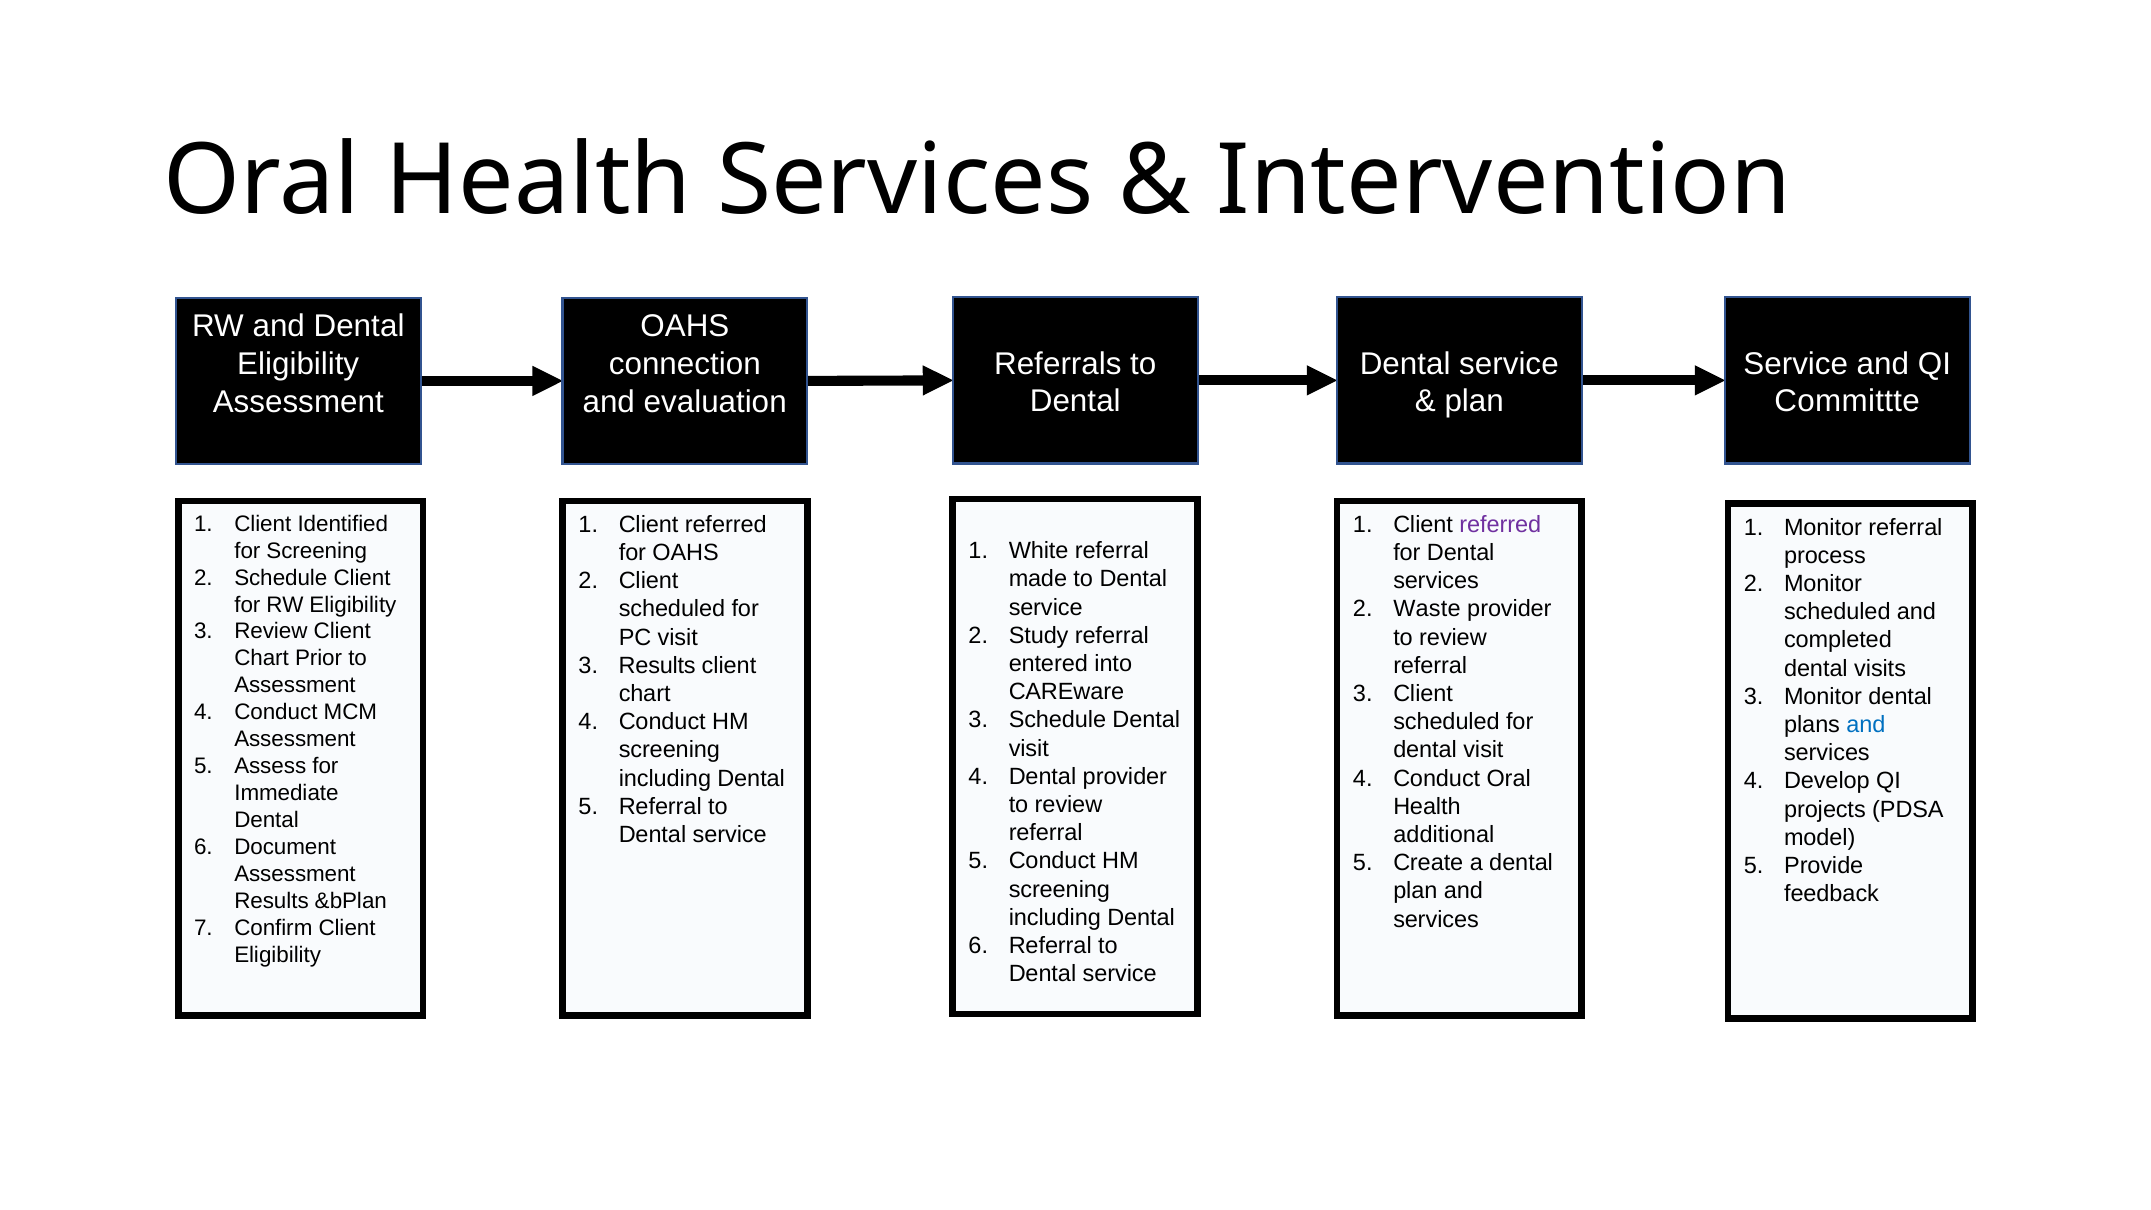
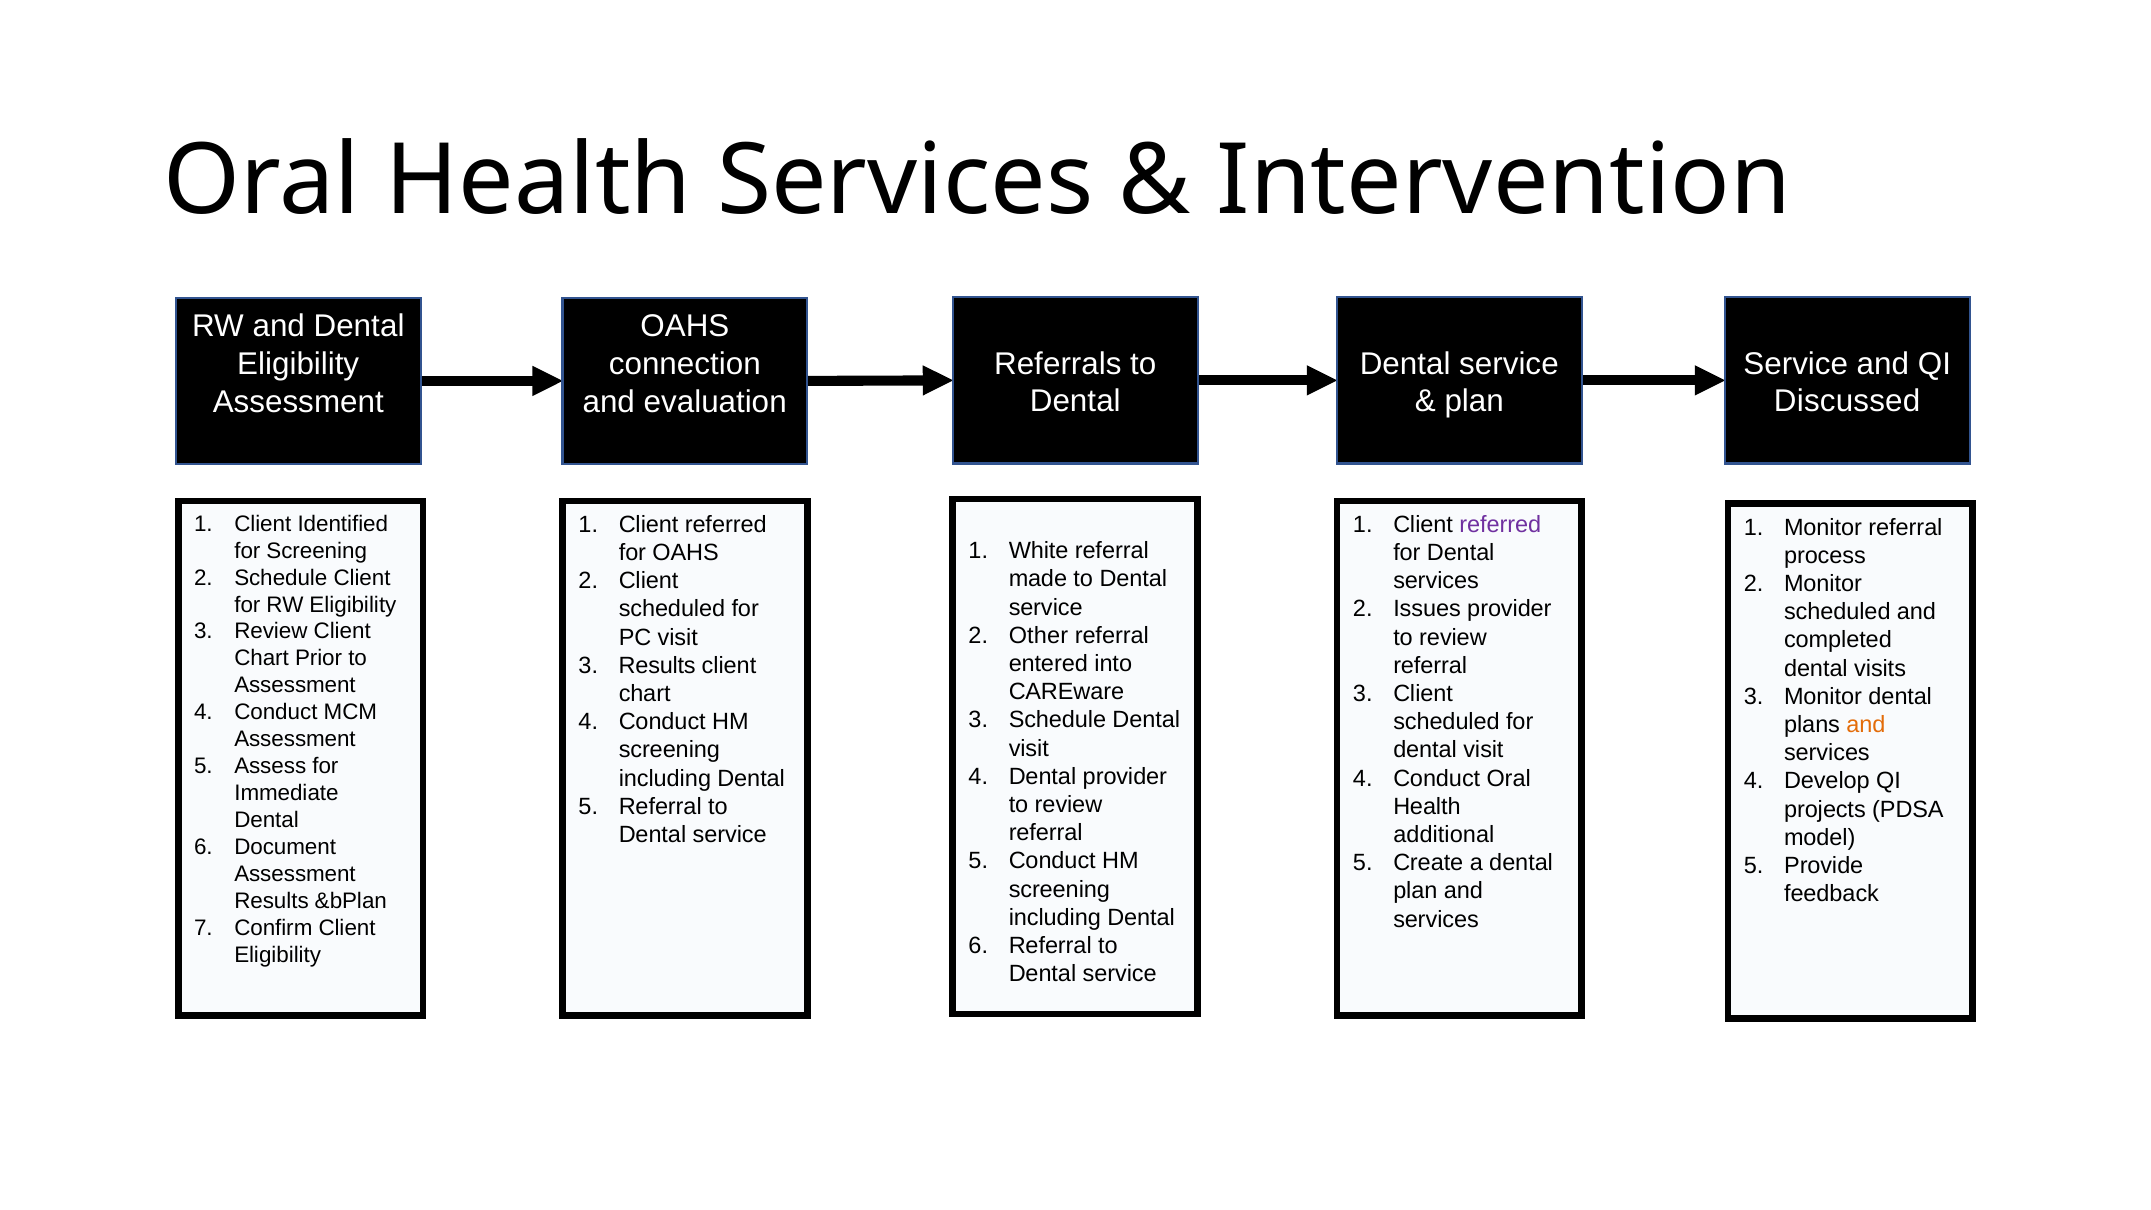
Committte: Committte -> Discussed (1847, 401)
Waste: Waste -> Issues (1427, 609)
Study: Study -> Other (1038, 635)
and colour: blue -> orange (1866, 725)
